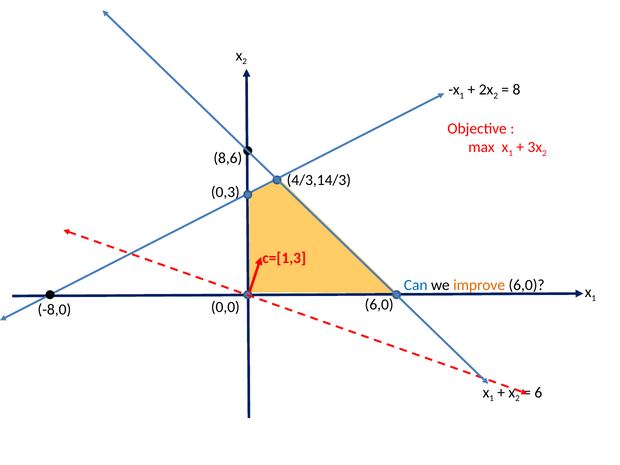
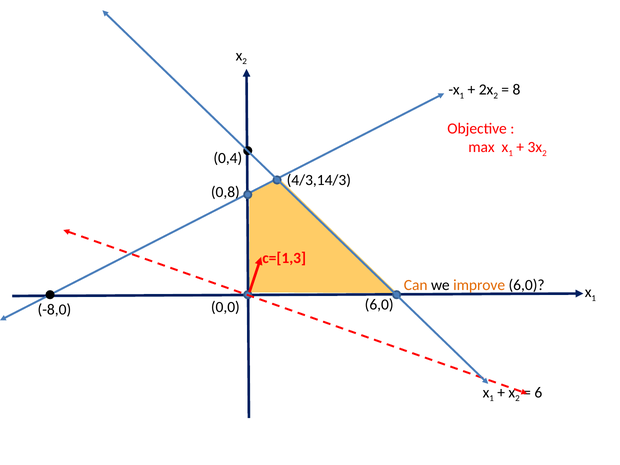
8,6: 8,6 -> 0,4 (228, 158)
0,3: 0,3 -> 0,8 (225, 192)
Can colour: blue -> orange (416, 285)
